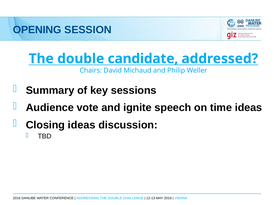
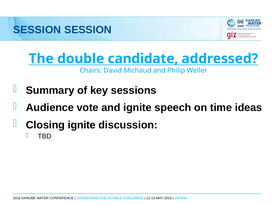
OPENING: OPENING -> SESSION (37, 30)
Closing ideas: ideas -> ignite (82, 125)
